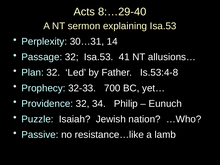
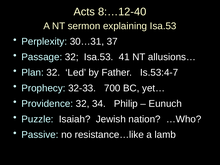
8:…29-40: 8:…29-40 -> 8:…12-40 (122, 12)
14: 14 -> 37 (112, 42)
Is.53:4-8: Is.53:4-8 -> Is.53:4-7 (159, 73)
